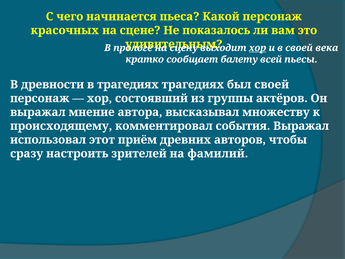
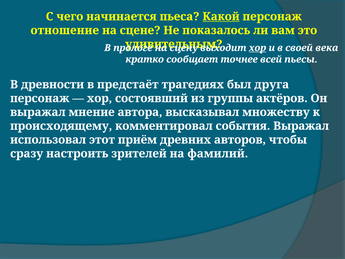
Какой underline: none -> present (221, 17)
красочных: красочных -> отношение (65, 30)
балету: балету -> точнее (239, 59)
в трагедиях: трагедиях -> предстаёт (128, 84)
был своей: своей -> друга (272, 84)
